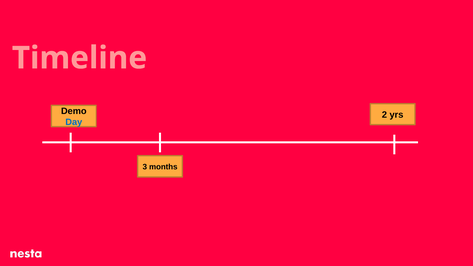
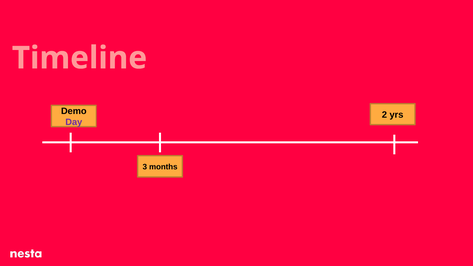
Day colour: blue -> purple (74, 122)
